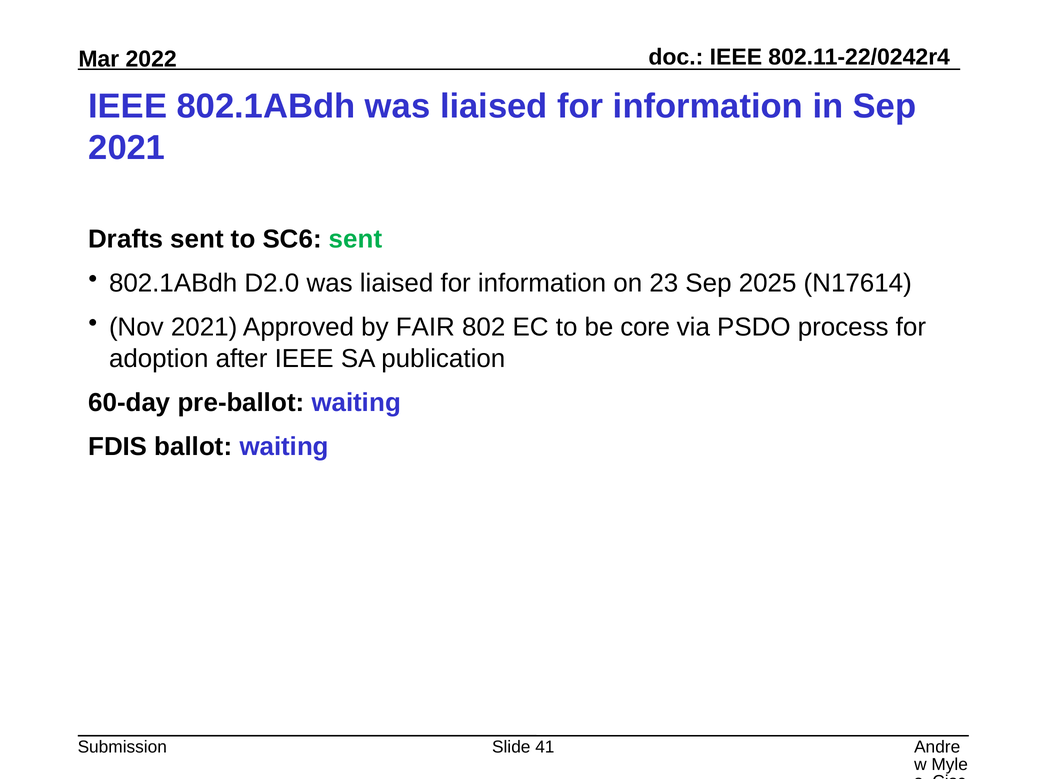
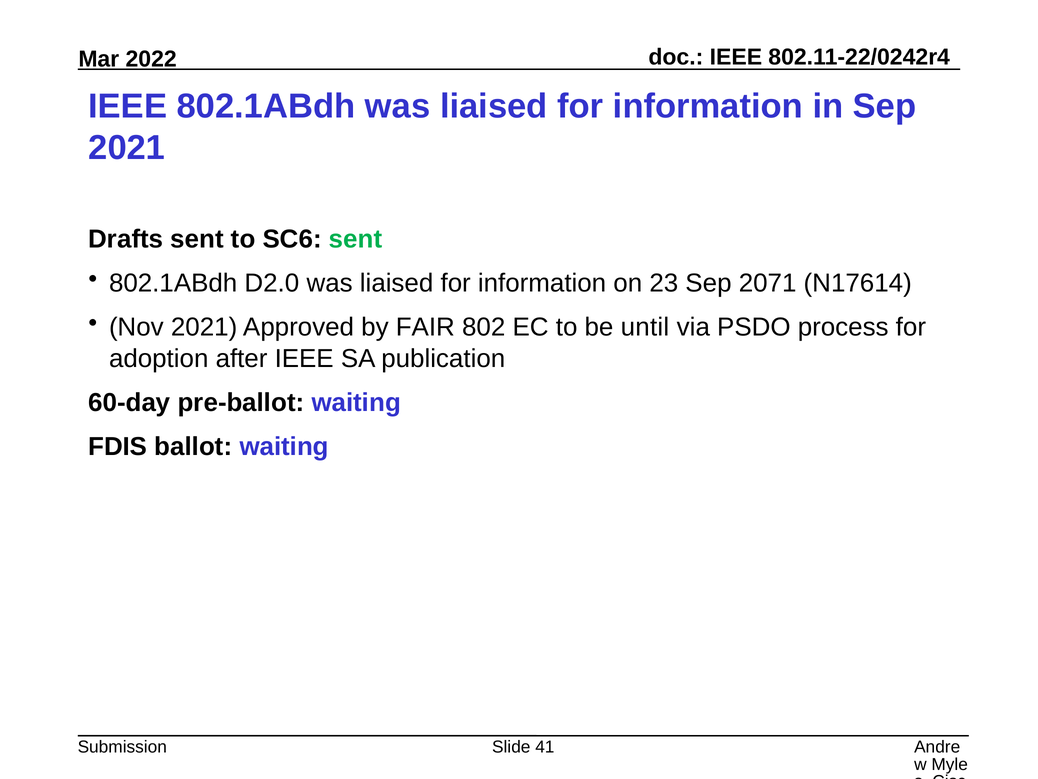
2025: 2025 -> 2071 (768, 283)
core: core -> until (645, 327)
